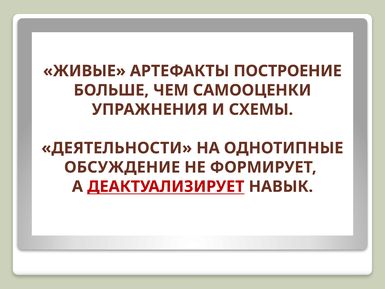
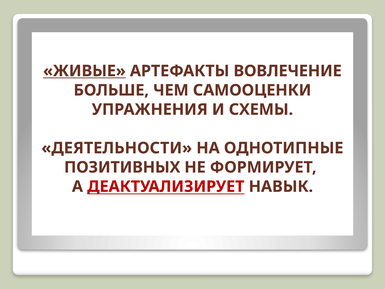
ЖИВЫЕ underline: none -> present (84, 71)
ПОСТРОЕНИЕ: ПОСТРОЕНИЕ -> ВОВЛЕЧЕНИЕ (288, 71)
ОБСУЖДЕНИЕ: ОБСУЖДЕНИЕ -> ПОЗИТИВНЫХ (122, 167)
